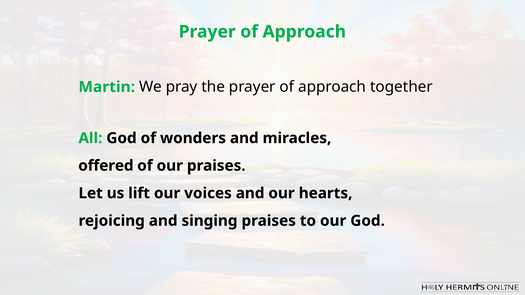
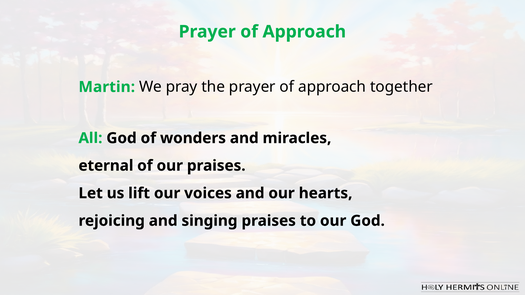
offered: offered -> eternal (106, 166)
